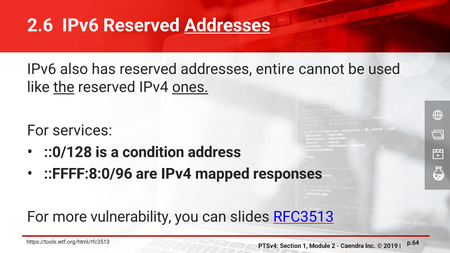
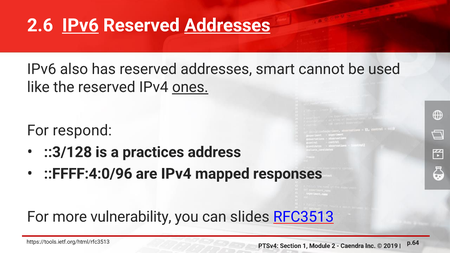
IPv6 underline: none -> present (80, 25)
entire: entire -> smart (275, 69)
the underline: present -> none (64, 87)
services: services -> respond (82, 131)
::0/128: ::0/128 -> ::3/128 (68, 152)
condition: condition -> practices (153, 152)
::FFFF:8:0/96: ::FFFF:8:0/96 -> ::FFFF:4:0/96 (88, 174)
